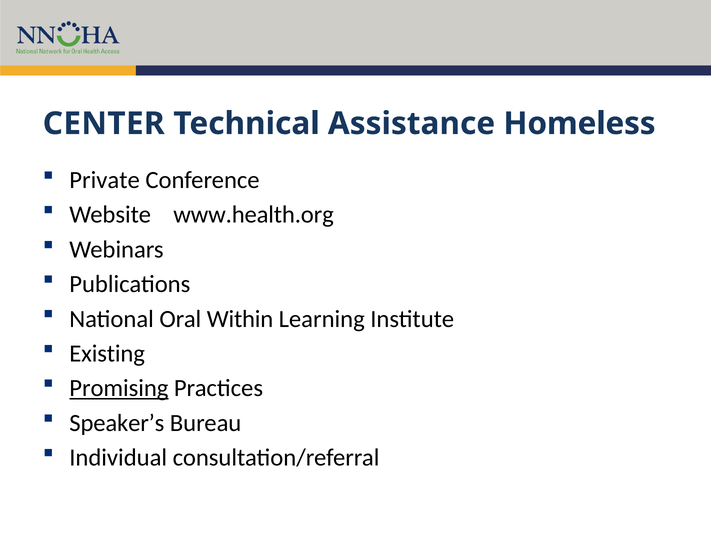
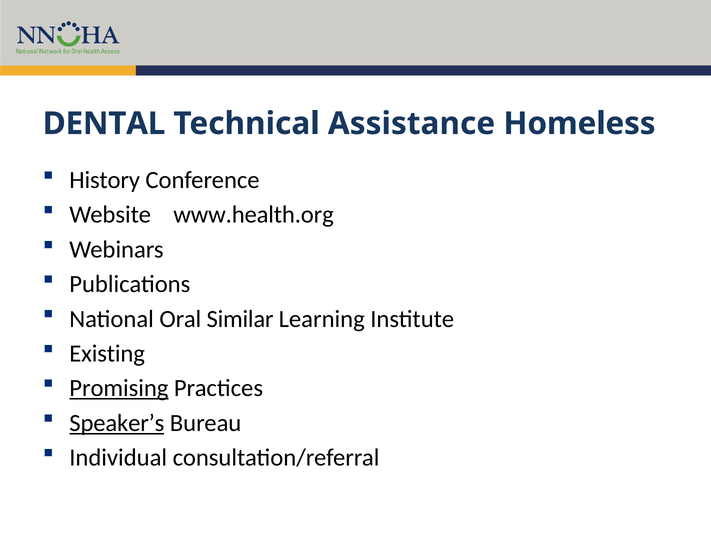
CENTER: CENTER -> DENTAL (104, 124)
Private: Private -> History (105, 180)
Within: Within -> Similar (240, 319)
Speaker’s underline: none -> present (117, 423)
